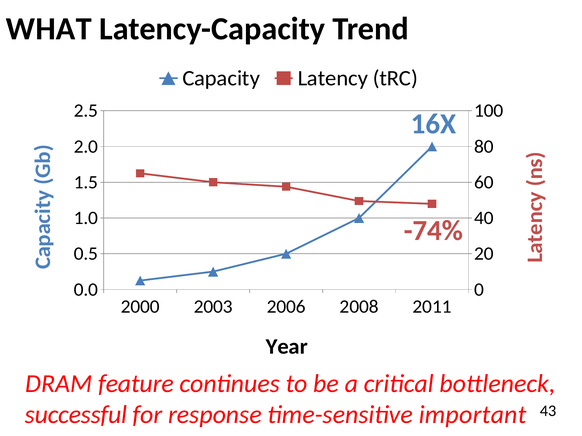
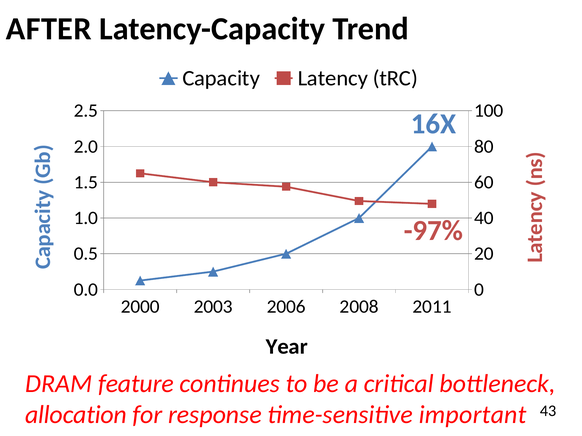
WHAT: WHAT -> AFTER (49, 29)
-74%: -74% -> -97% (433, 231)
successful: successful -> allocation (76, 415)
